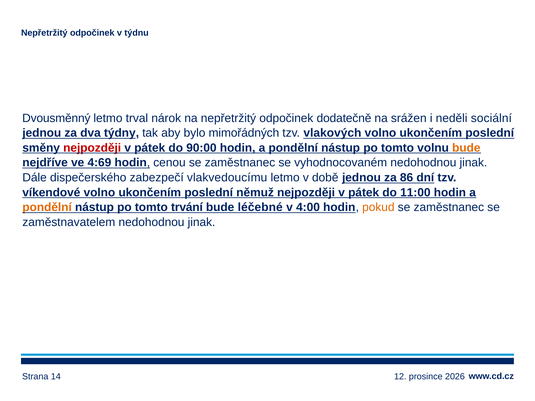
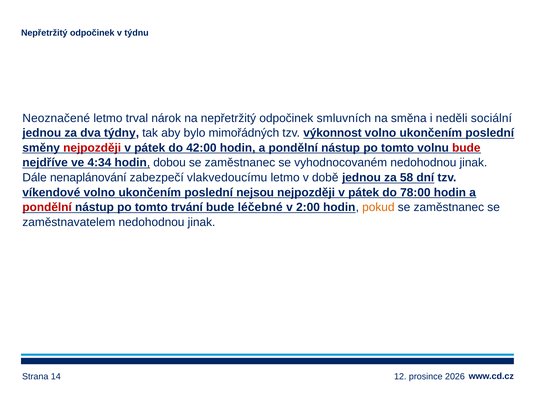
Dvousměnný: Dvousměnný -> Neoznačené (56, 118)
dodatečně: dodatečně -> smluvních (344, 118)
srážen: srážen -> směna (409, 118)
vlakových: vlakových -> výkonnost (332, 133)
90:00: 90:00 -> 42:00 (201, 148)
bude colour: orange -> red (466, 148)
4:69: 4:69 -> 4:34 (99, 163)
cenou: cenou -> dobou (170, 163)
dispečerského: dispečerského -> nenaplánování (88, 178)
86: 86 -> 58 (407, 178)
němuž: němuž -> nejsou (255, 193)
11:00: 11:00 -> 78:00 (415, 193)
pondělní colour: orange -> red (47, 207)
4:00: 4:00 -> 2:00 (308, 207)
